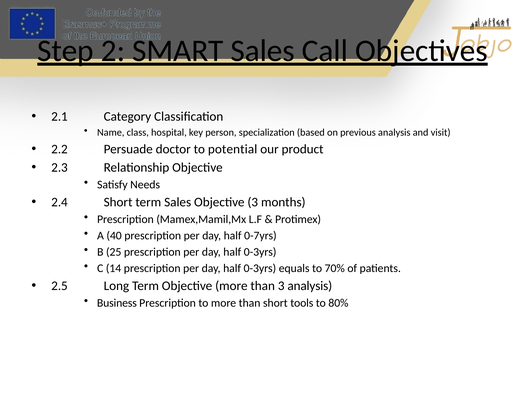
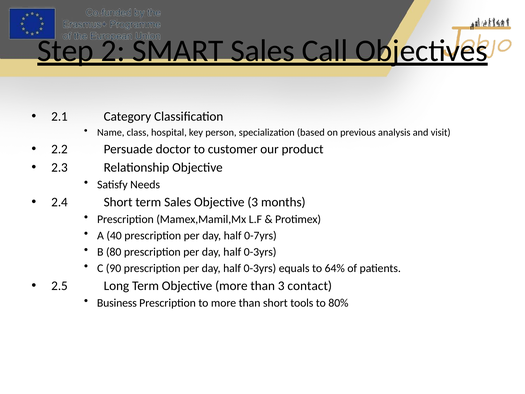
potential: potential -> customer (233, 149)
25: 25 -> 80 (114, 252)
14: 14 -> 90 (114, 268)
70%: 70% -> 64% (335, 268)
3 analysis: analysis -> contact (310, 286)
